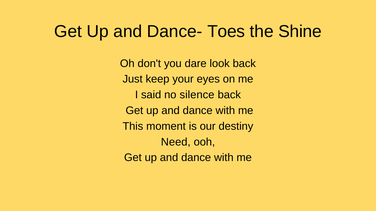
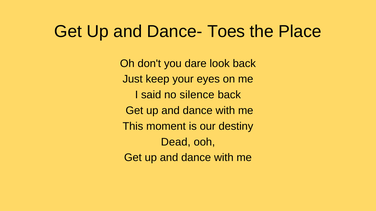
Shine: Shine -> Place (300, 32)
Need: Need -> Dead (176, 142)
